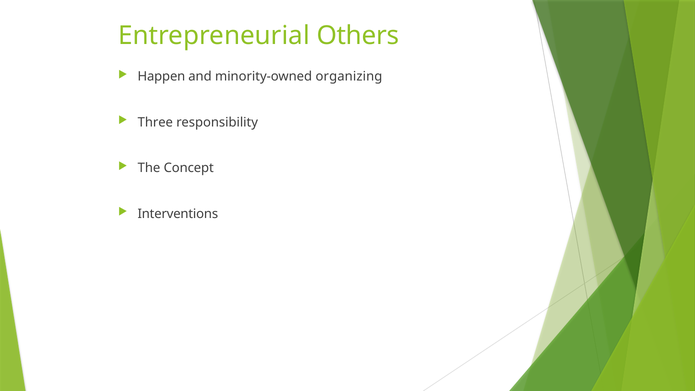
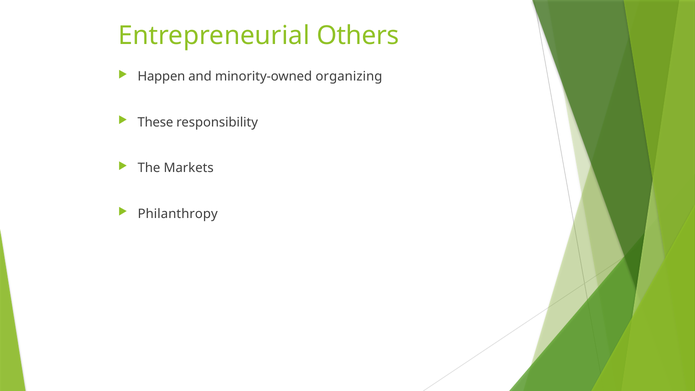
Three: Three -> These (155, 122)
Concept: Concept -> Markets (189, 168)
Interventions: Interventions -> Philanthropy (178, 214)
